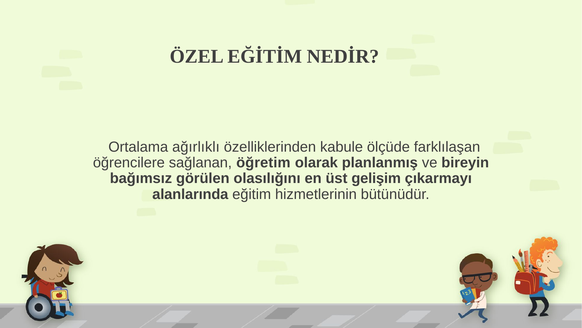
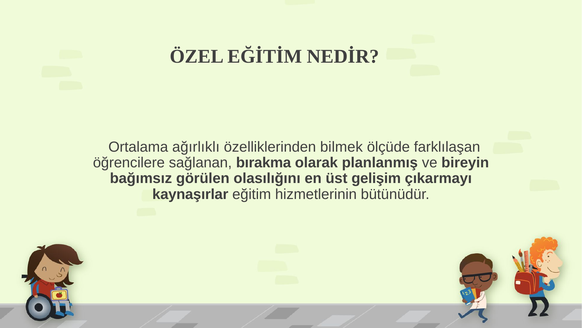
kabule: kabule -> bilmek (341, 147)
öğretim: öğretim -> bırakma (264, 162)
alanlarında: alanlarında -> kaynaşırlar (190, 194)
